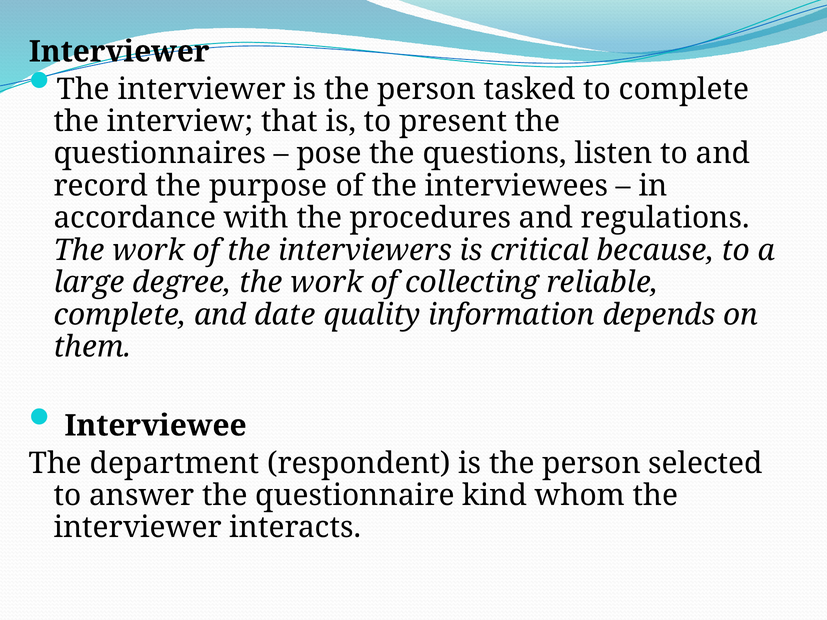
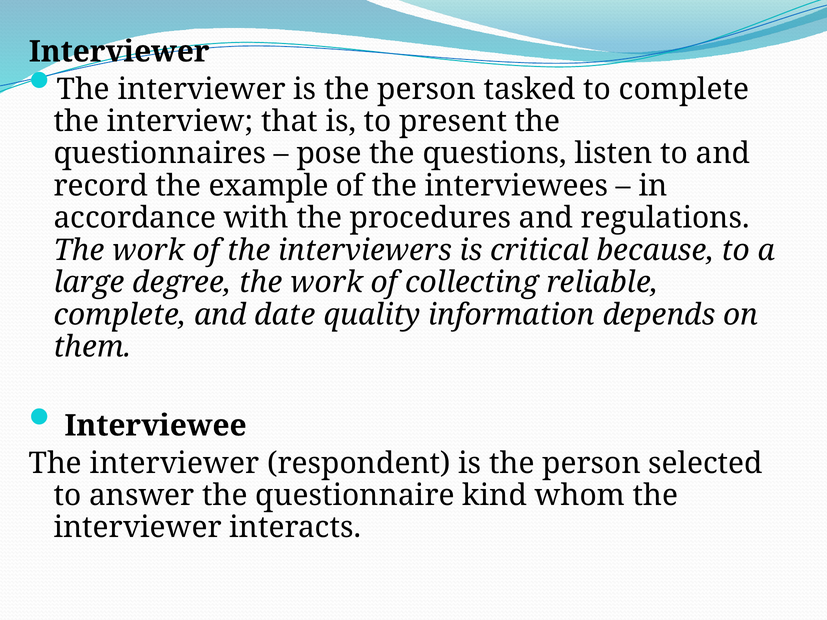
purpose: purpose -> example (269, 186)
department: department -> interviewer (175, 463)
